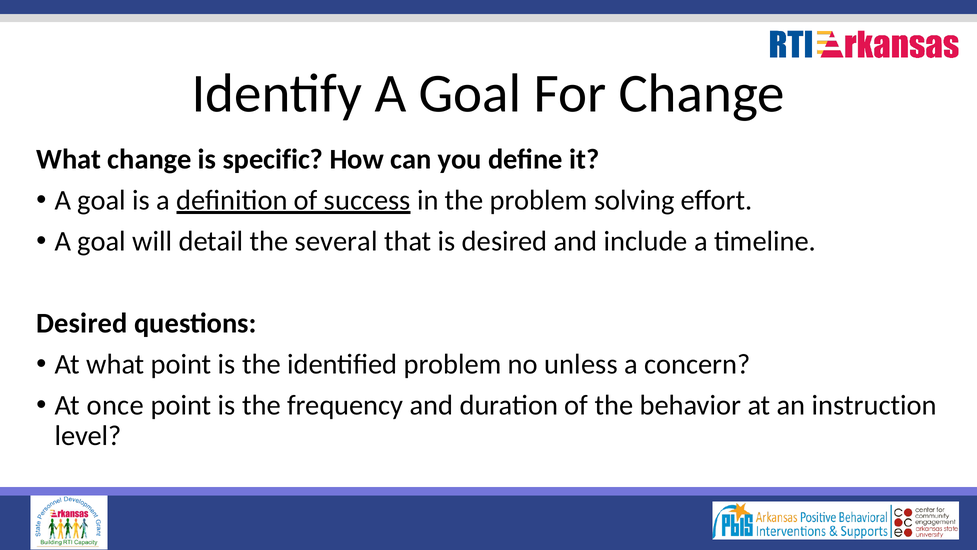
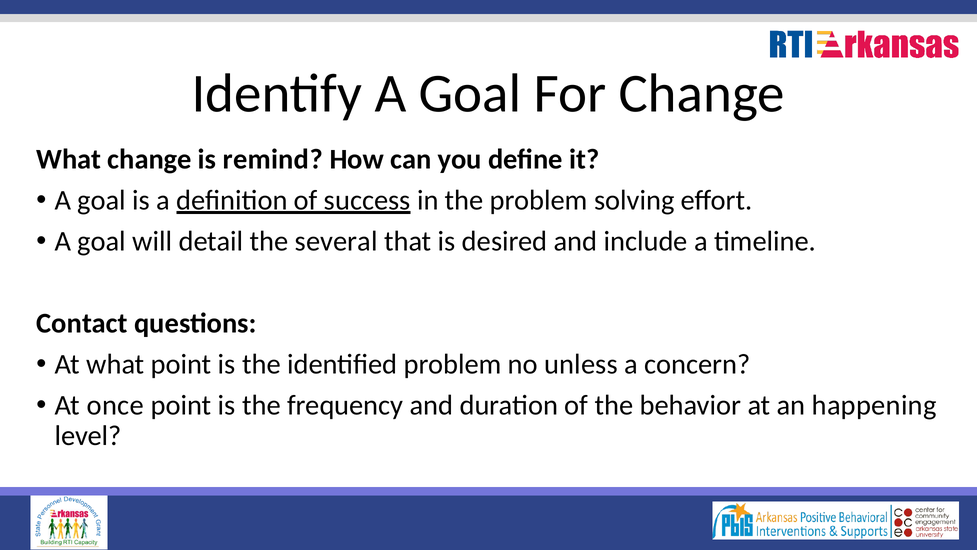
specific: specific -> remind (273, 159)
Desired: Desired -> Contact (82, 323)
instruction: instruction -> happening (874, 405)
